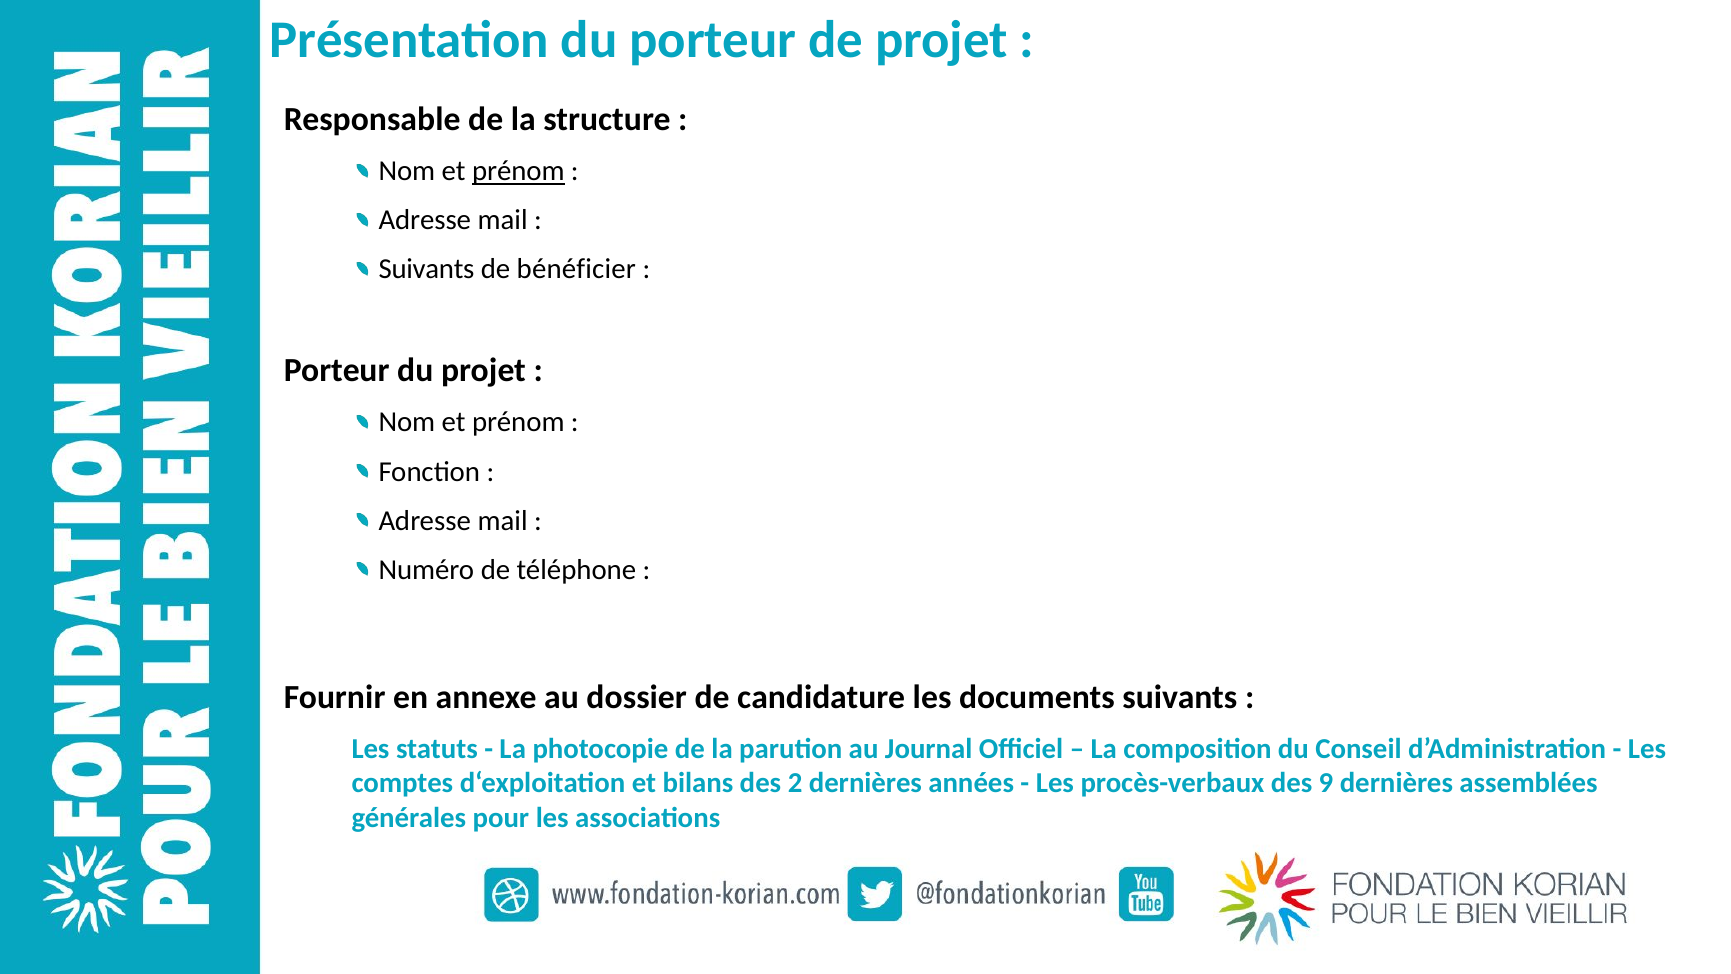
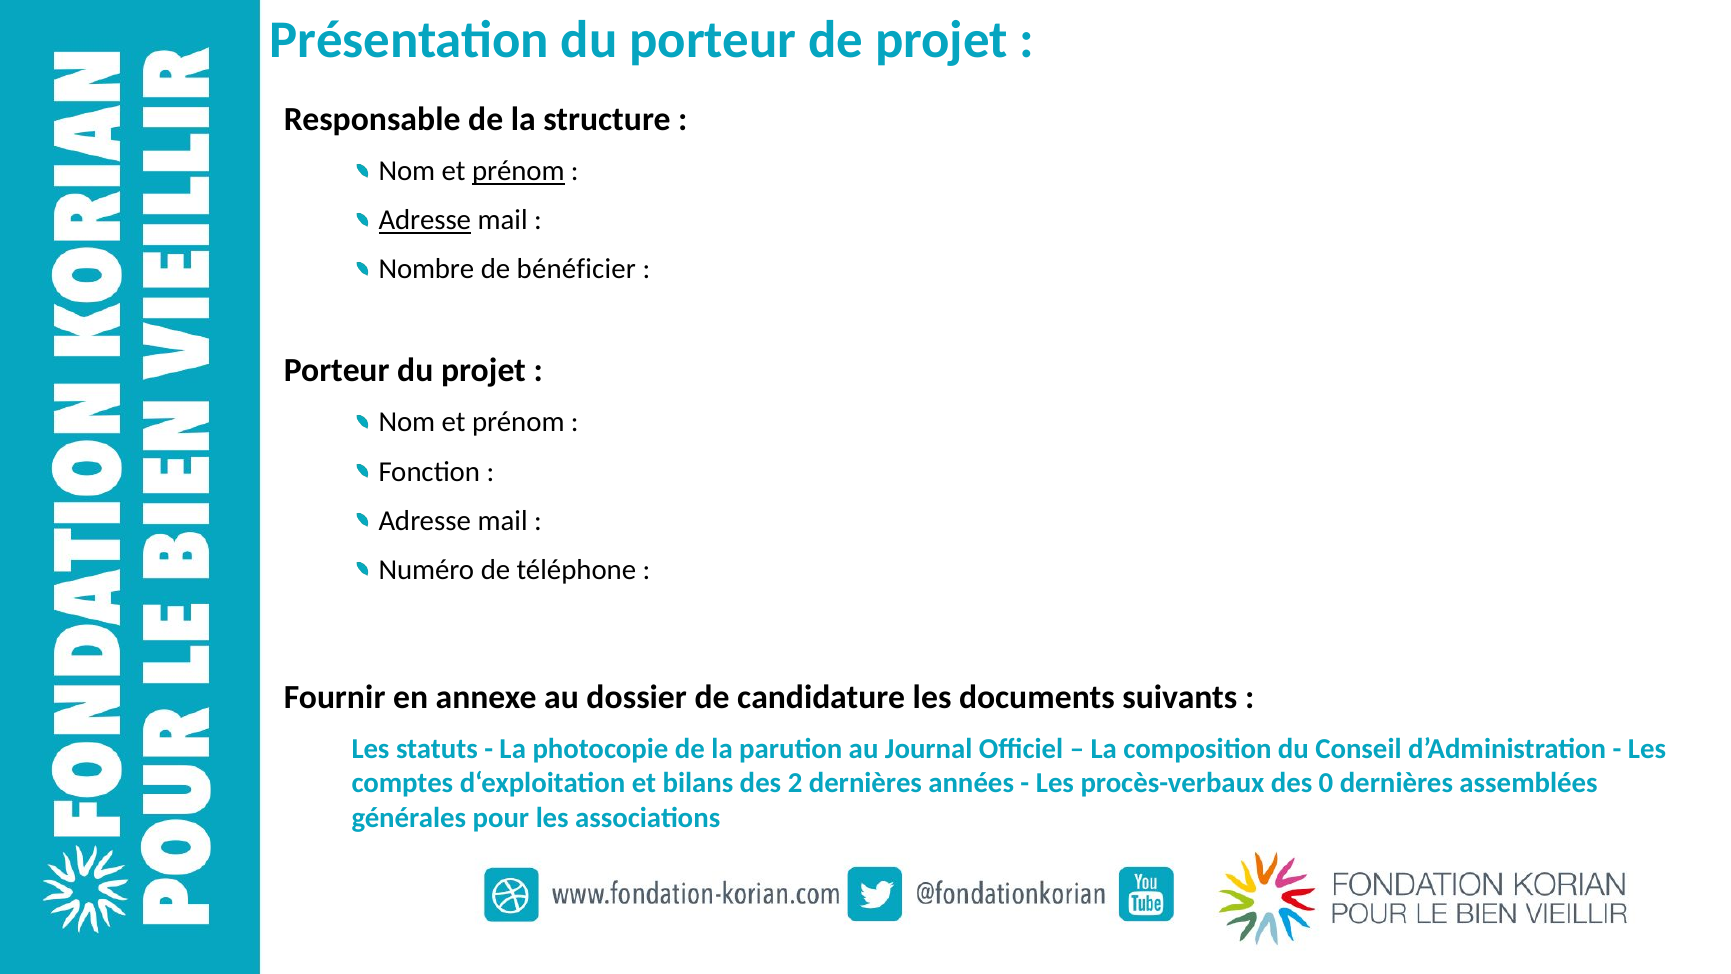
Adresse underline: none -> present (425, 220)
Suivants: Suivants -> Nombre (426, 269)
9: 9 -> 0 (1326, 783)
